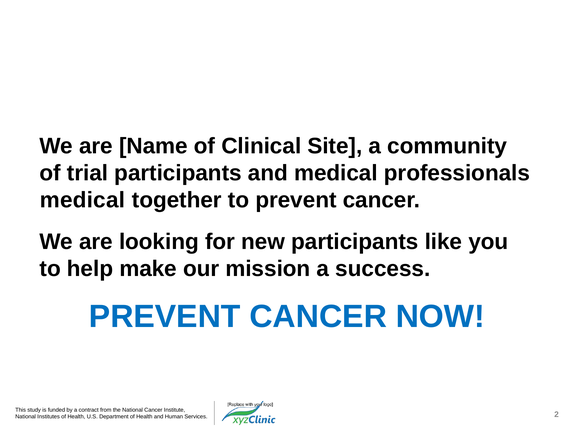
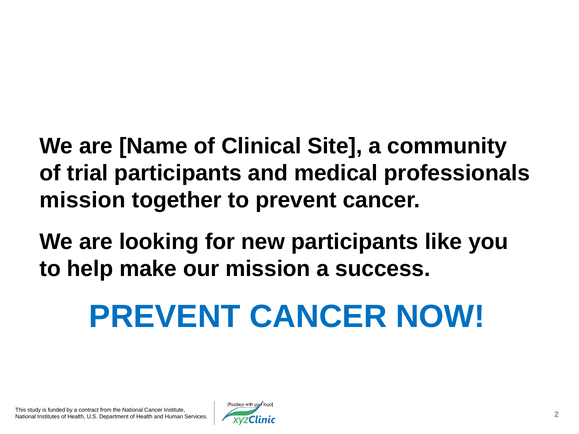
medical: medical -> mission (83, 200)
